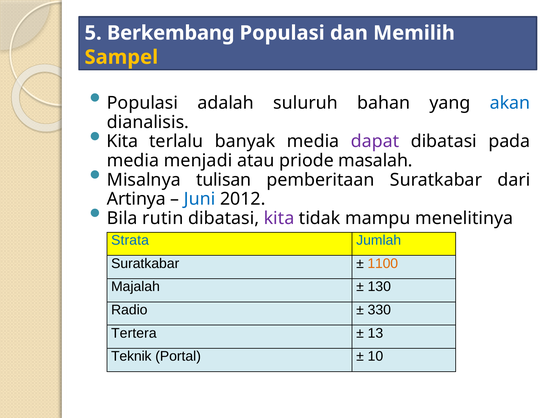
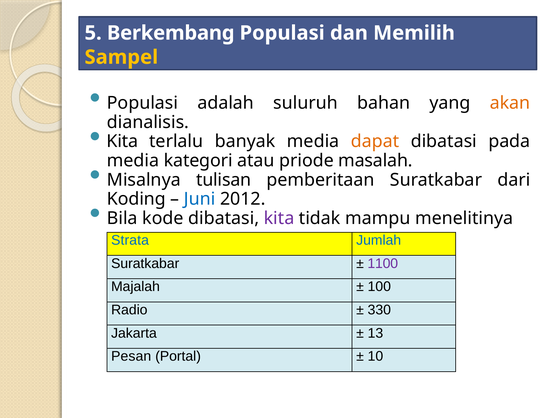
akan colour: blue -> orange (510, 103)
dapat colour: purple -> orange (375, 142)
menjadi: menjadi -> kategori (198, 161)
Artinya: Artinya -> Koding (136, 199)
rutin: rutin -> kode (163, 219)
1100 colour: orange -> purple (383, 264)
130: 130 -> 100 (379, 287)
Tertera: Tertera -> Jakarta (134, 334)
Teknik: Teknik -> Pesan (131, 357)
